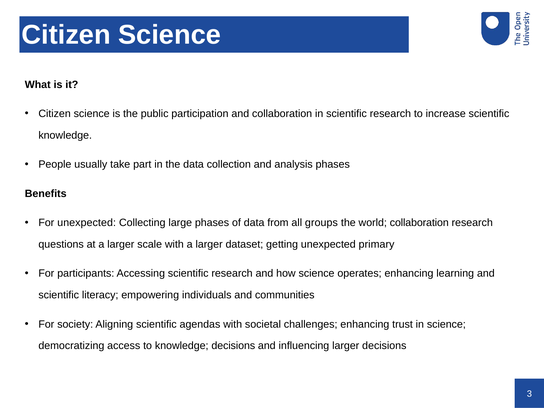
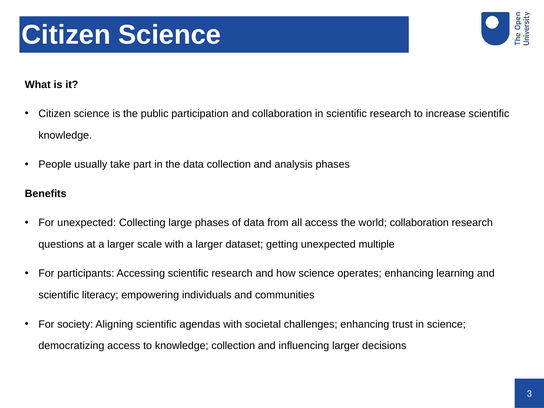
all groups: groups -> access (321, 223)
primary: primary -> multiple (377, 244)
knowledge decisions: decisions -> collection (233, 346)
